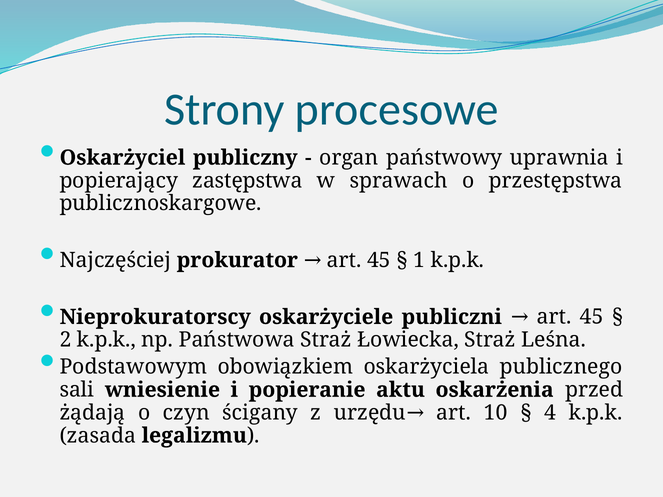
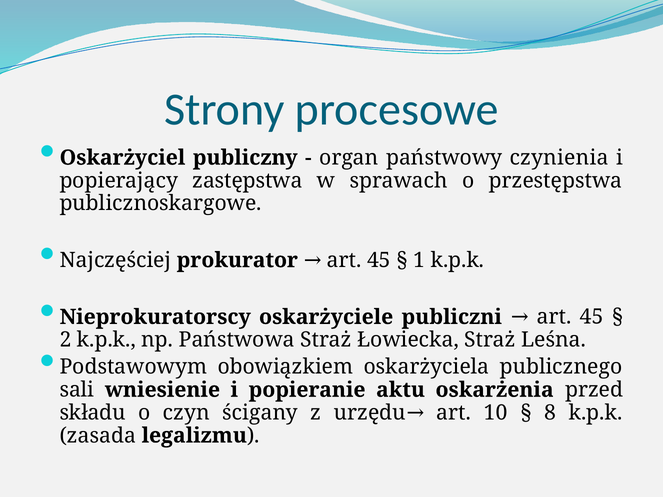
uprawnia: uprawnia -> czynienia (559, 158)
żądają: żądają -> składu (93, 413)
4: 4 -> 8 (550, 413)
